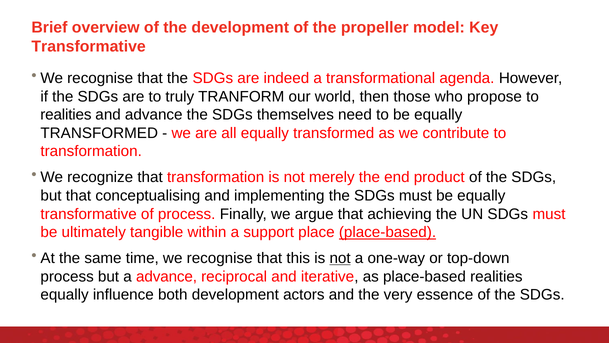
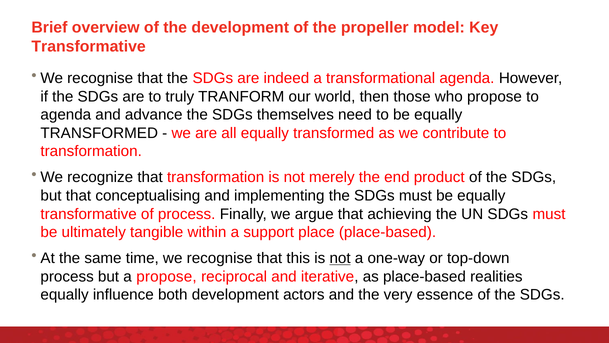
realities: realities -> agenda (66, 115)
place-based underline: present -> none (387, 232)
a advance: advance -> propose (166, 276)
